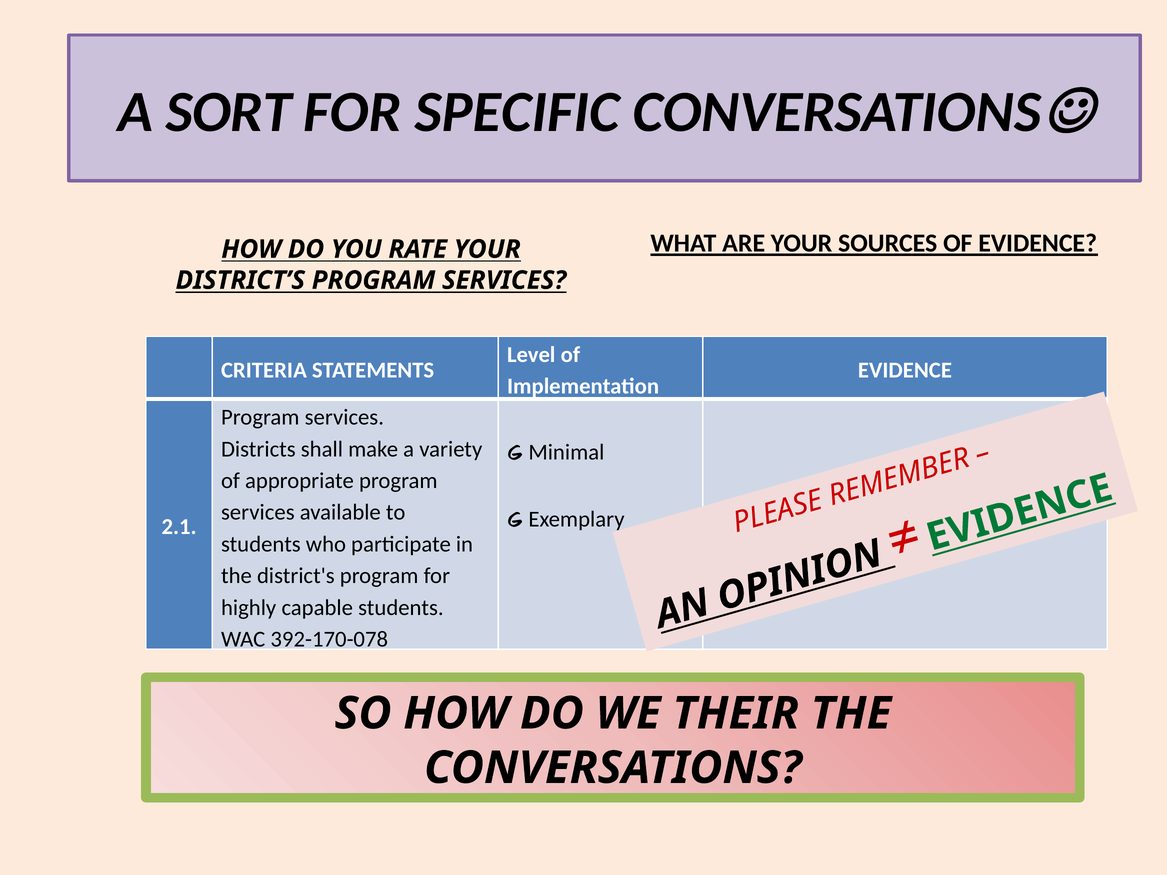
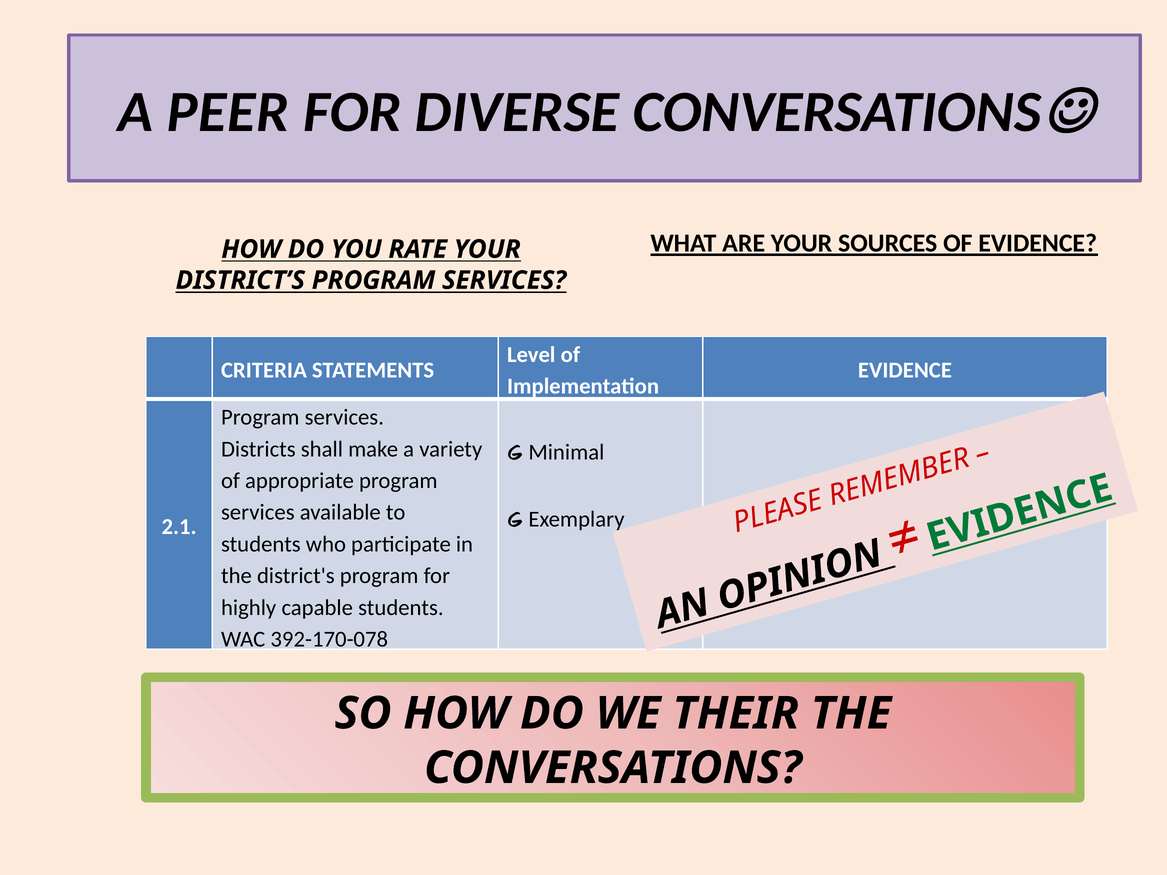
SORT: SORT -> PEER (228, 112)
SPECIFIC: SPECIFIC -> DIVERSE (517, 112)
